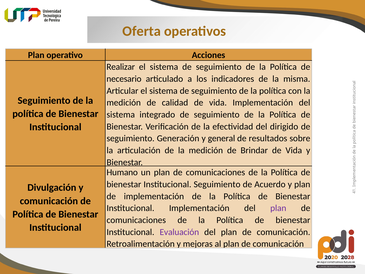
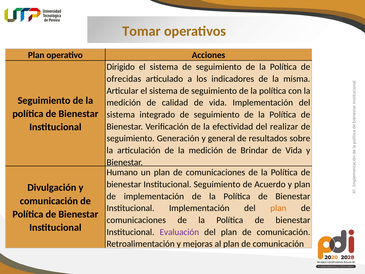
Oferta: Oferta -> Tomar (142, 31)
Realizar: Realizar -> Dirigido (121, 67)
necesario: necesario -> ofrecidas (124, 79)
dirigido: dirigido -> realizar (284, 126)
plan colour: purple -> orange (278, 208)
